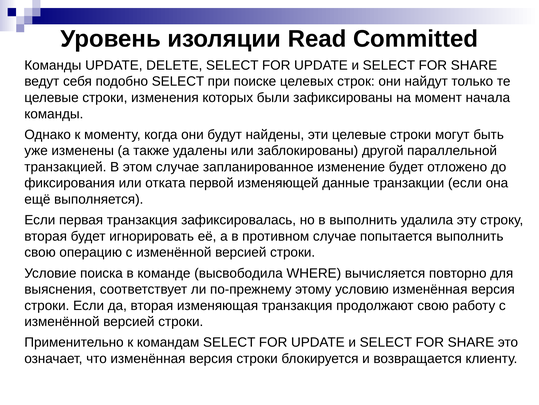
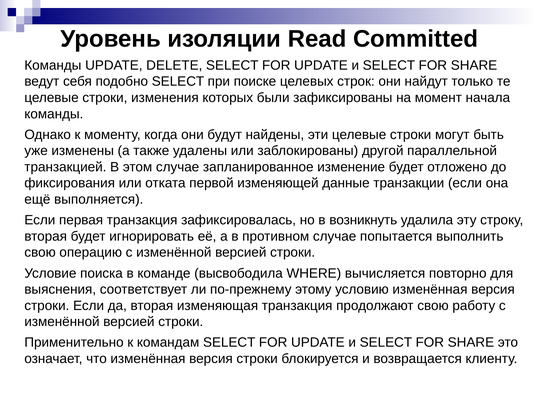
в выполнить: выполнить -> возникнуть (363, 220)
